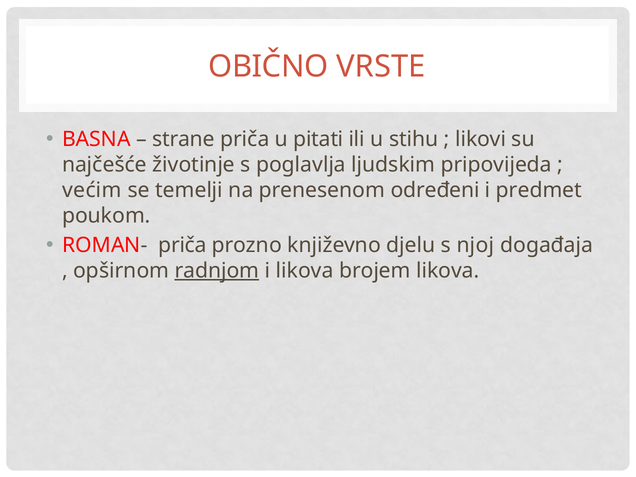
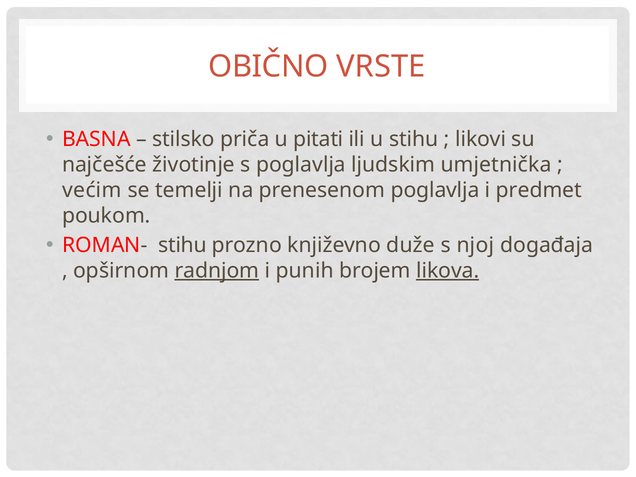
strane: strane -> stilsko (183, 139)
pripovijeda: pripovijeda -> umjetnička (496, 165)
prenesenom određeni: određeni -> poglavlja (435, 190)
ROMAN- priča: priča -> stihu (183, 245)
djelu: djelu -> duže (411, 245)
i likova: likova -> punih (305, 271)
likova underline: none -> present (448, 271)
